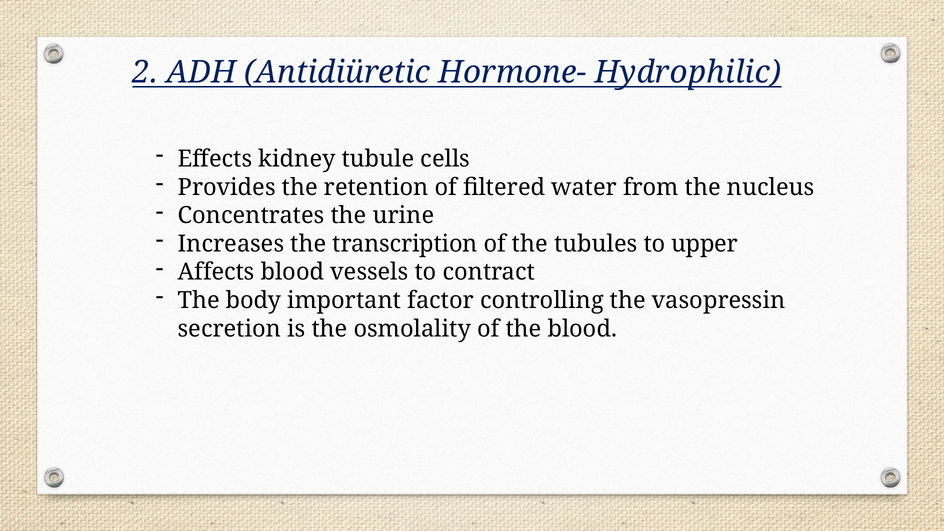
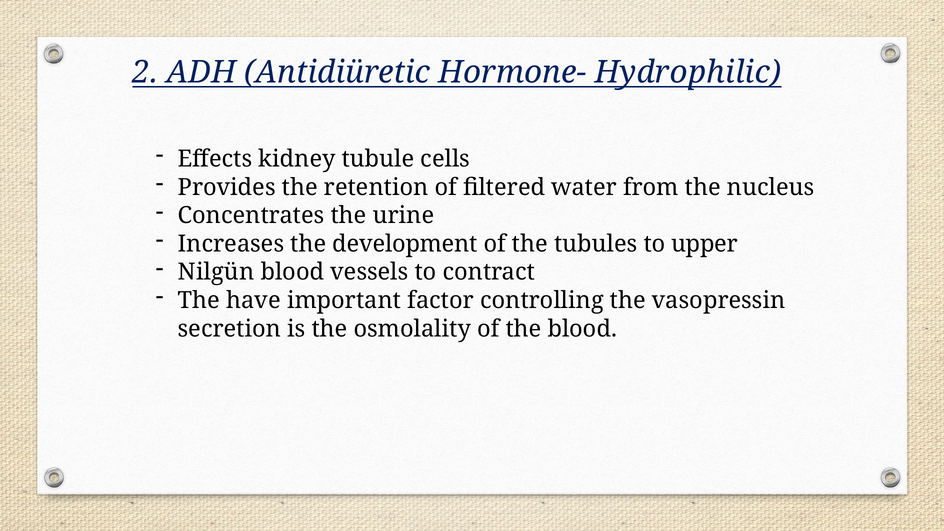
transcription: transcription -> development (405, 244)
Affects: Affects -> Nilgün (216, 272)
body: body -> have (253, 301)
